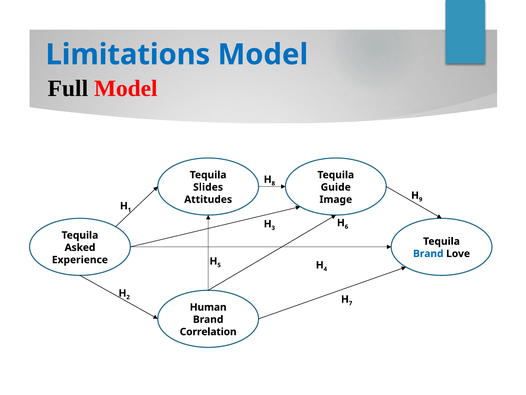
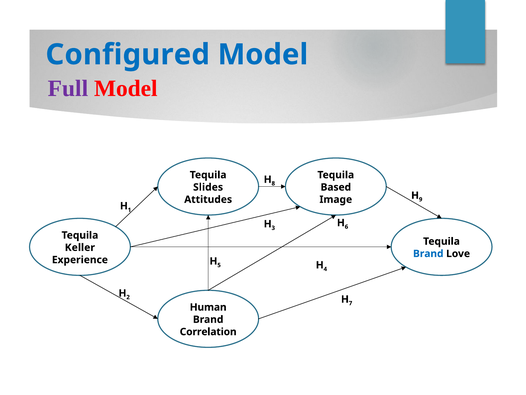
Limitations: Limitations -> Configured (128, 55)
Full colour: black -> purple (68, 88)
Guide: Guide -> Based (336, 187)
Asked: Asked -> Keller (80, 247)
